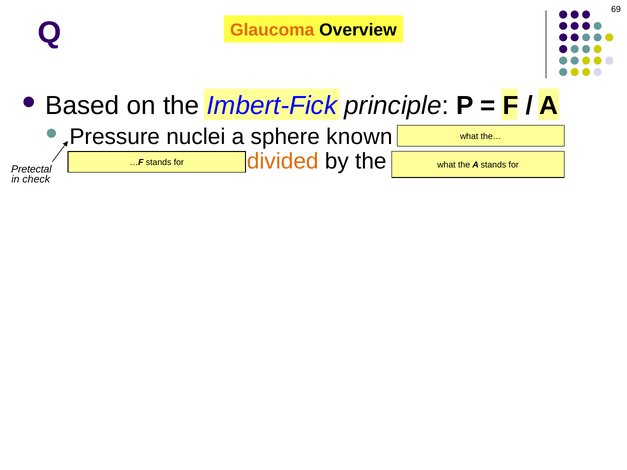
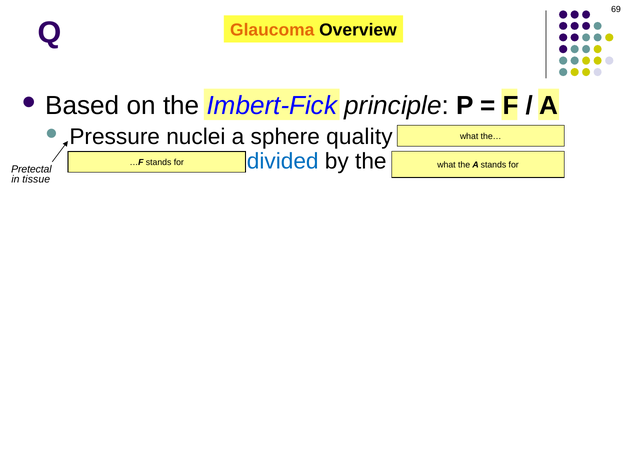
known: known -> quality (359, 137)
divided colour: orange -> blue (283, 161)
check: check -> tissue (36, 179)
